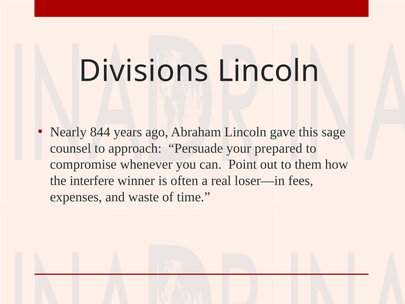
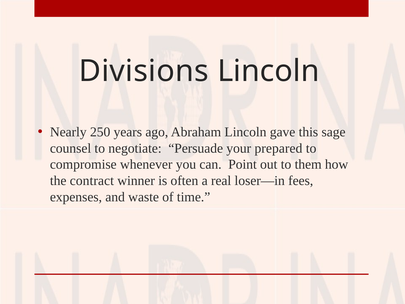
844: 844 -> 250 (100, 132)
approach: approach -> negotiate (135, 148)
interfere: interfere -> contract (92, 181)
